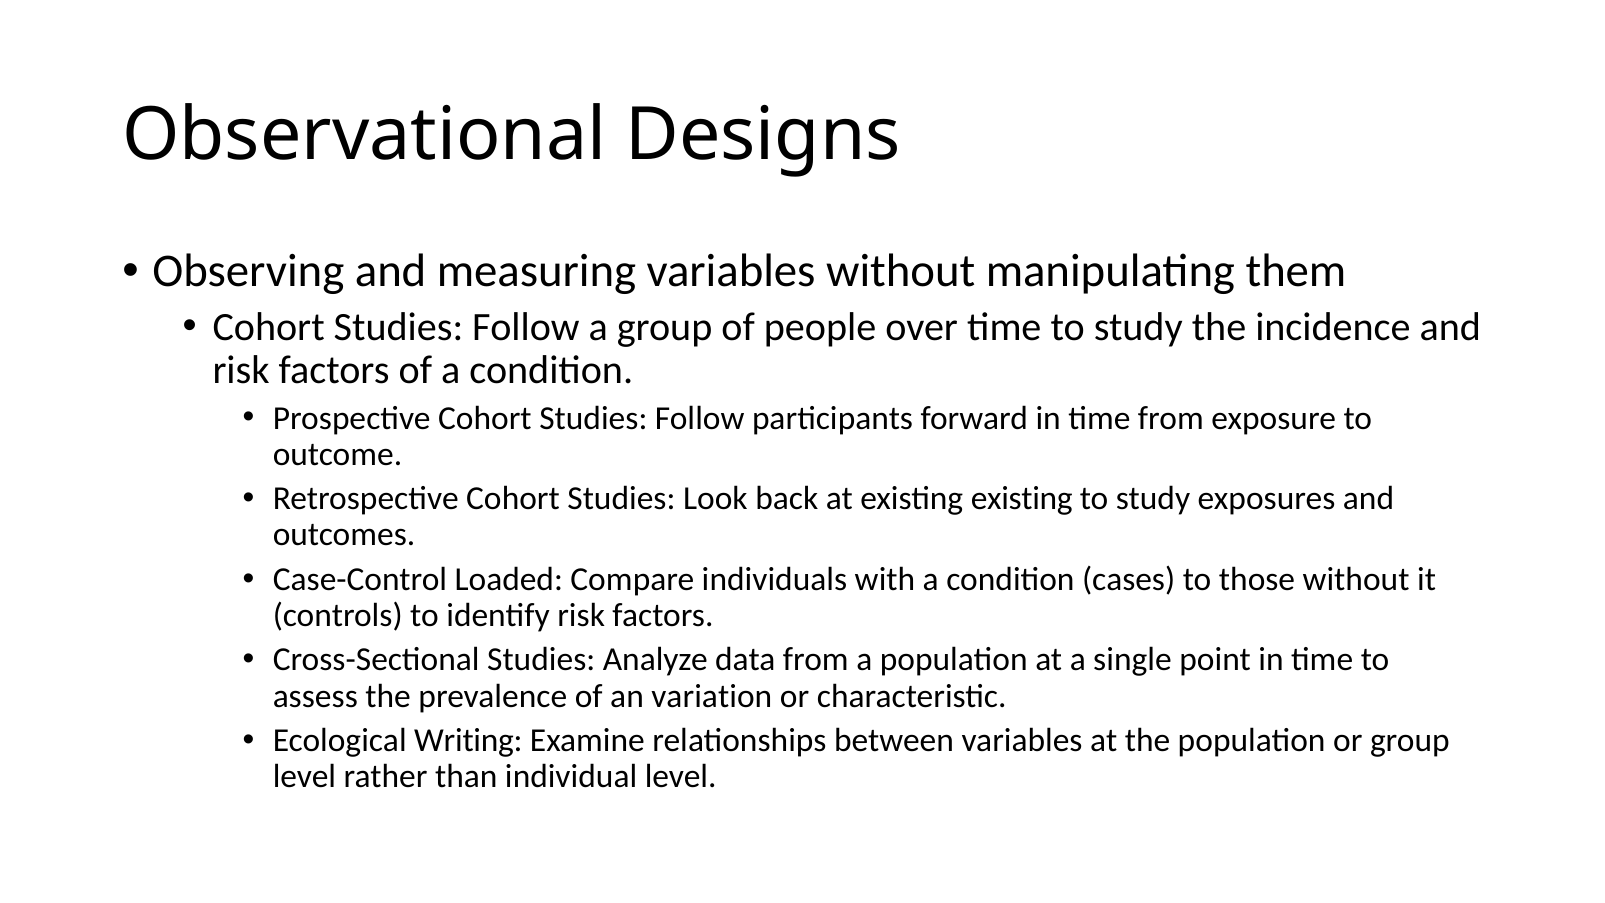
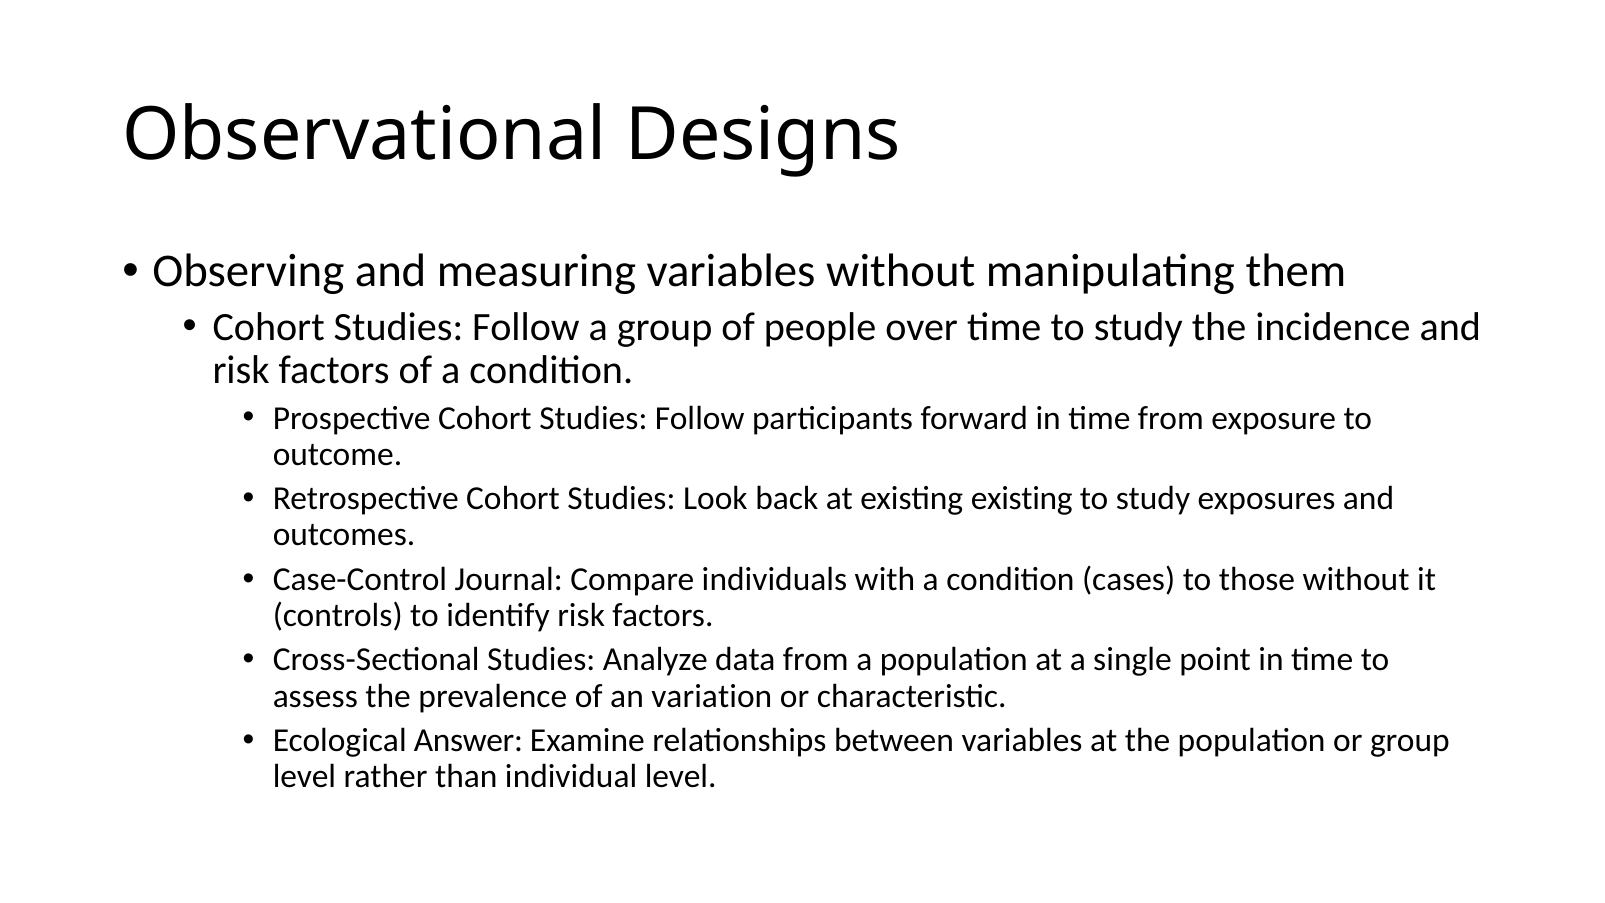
Loaded: Loaded -> Journal (509, 579)
Writing: Writing -> Answer (468, 740)
